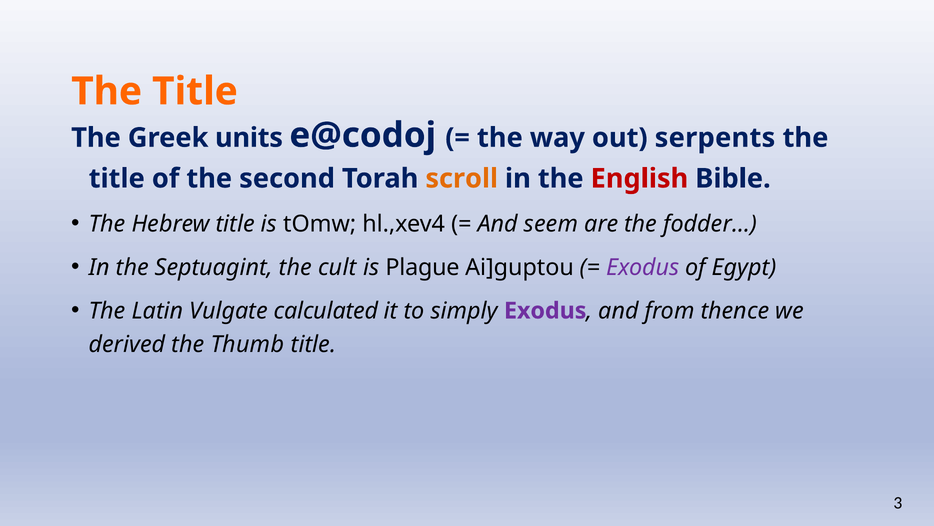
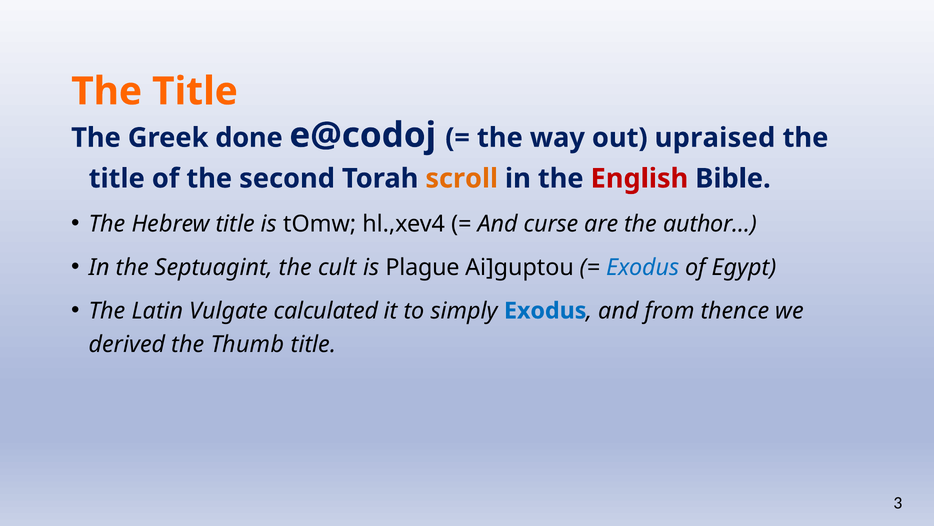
units: units -> done (249, 138)
serpents: serpents -> upraised (715, 138)
seem: seem -> curse (551, 224)
fodder…: fodder… -> author… (710, 224)
Exodus colour: purple -> blue (643, 267)
Exodus colour: purple -> blue (545, 310)
